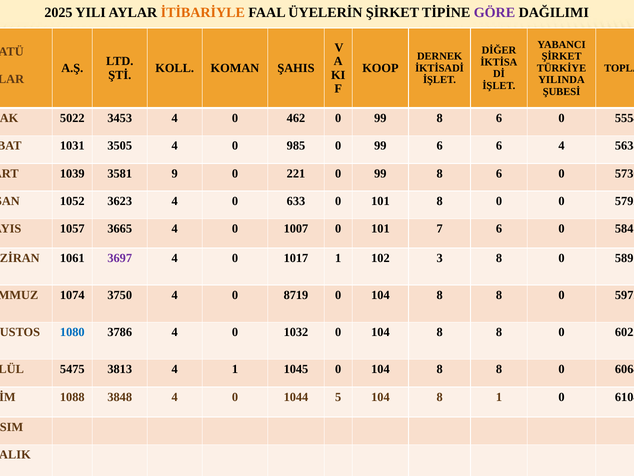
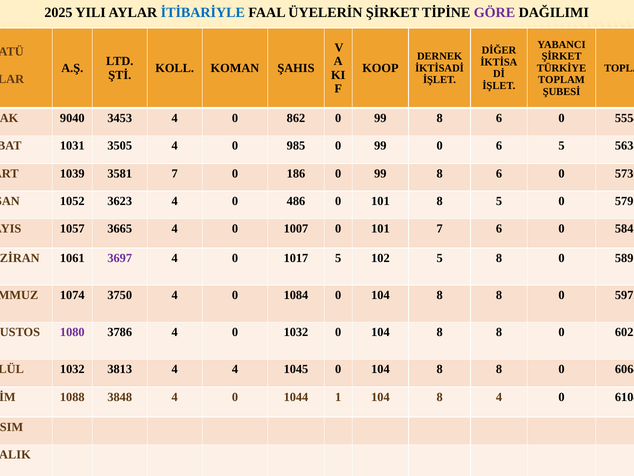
İTİBARİYLE colour: orange -> blue (203, 13)
YILINDA: YILINDA -> TOPLAM (561, 80)
5022: 5022 -> 9040 (72, 118)
462: 462 -> 862 (296, 118)
99 6: 6 -> 0 (440, 146)
6 4: 4 -> 5 (562, 146)
3581 9: 9 -> 7 (175, 173)
221: 221 -> 186 (296, 173)
633: 633 -> 486 (296, 201)
101 8 0: 0 -> 5 (499, 201)
1017 1: 1 -> 5 (338, 258)
102 3: 3 -> 5 (440, 258)
8719: 8719 -> 1084 (296, 295)
1080 colour: blue -> purple (72, 332)
5475: 5475 -> 1032 (72, 369)
4 1: 1 -> 4 (235, 369)
5: 5 -> 1 (338, 397)
8 1: 1 -> 4 (499, 397)
